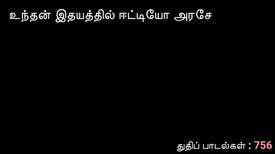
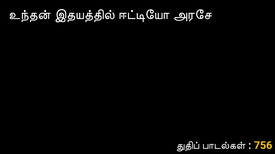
756 colour: pink -> yellow (263, 146)
